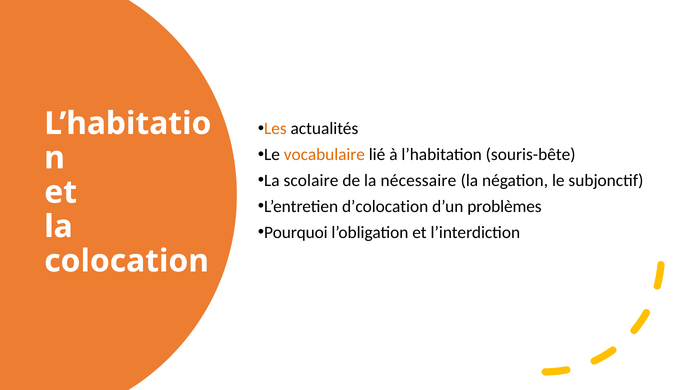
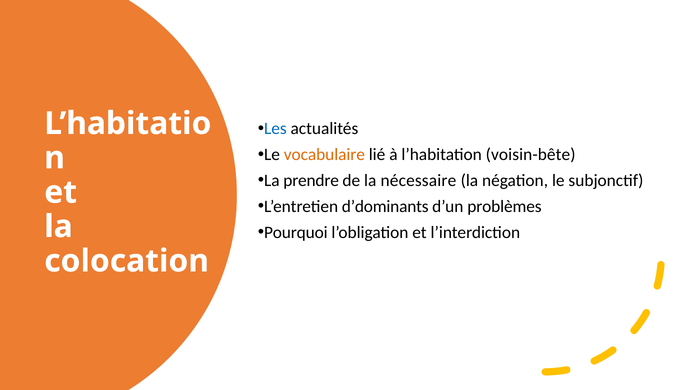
Les colour: orange -> blue (275, 128)
souris-bête: souris-bête -> voisin-bête (531, 154)
scolaire: scolaire -> prendre (311, 180)
d’colocation: d’colocation -> d’dominants (385, 206)
